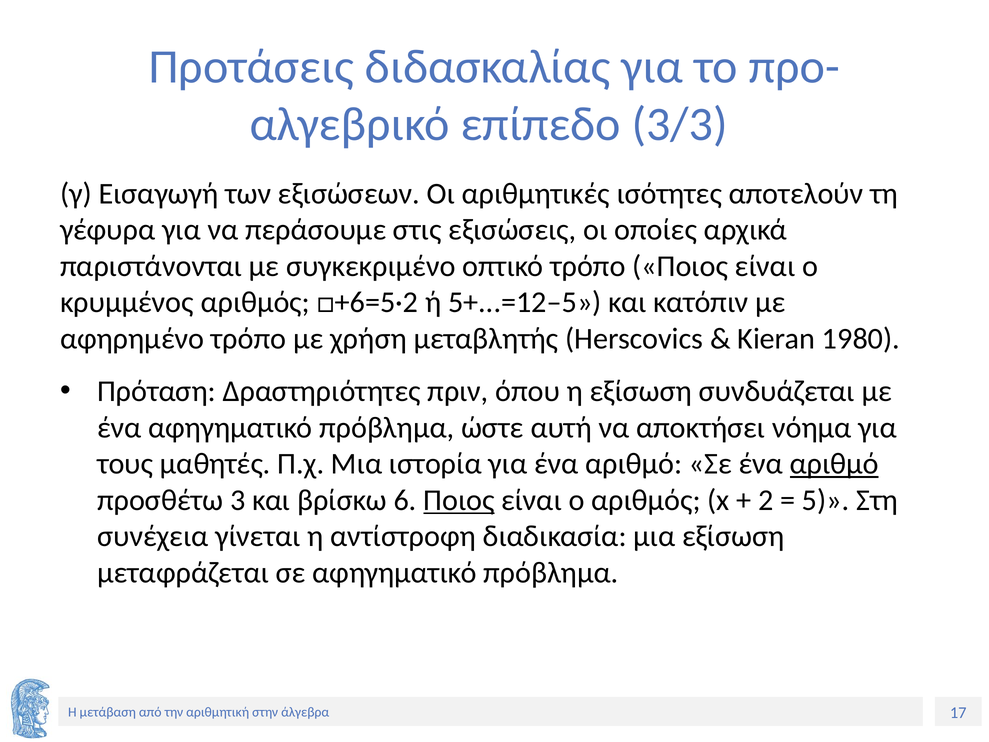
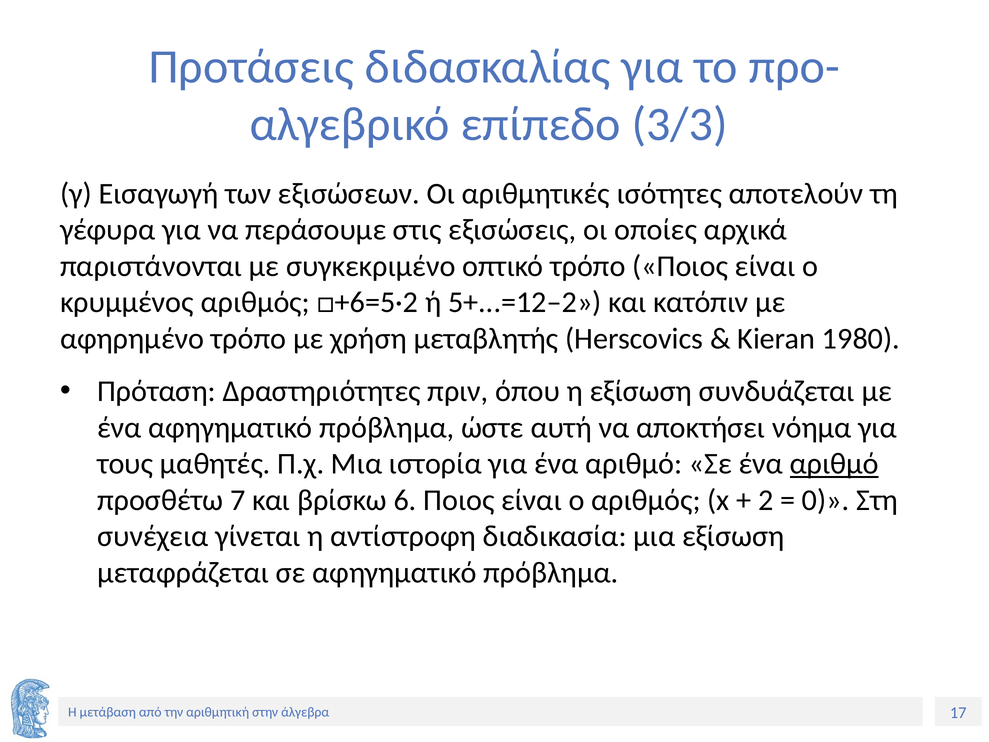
5+...=12–5: 5+...=12–5 -> 5+...=12–2 (525, 302)
3: 3 -> 7 (238, 500)
Ποιος underline: present -> none (459, 500)
5: 5 -> 0 (826, 500)
